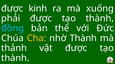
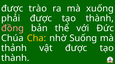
kinh: kinh -> trào (38, 9)
đồng colour: light blue -> pink (13, 29)
nhờ Thành: Thành -> Suống (83, 39)
